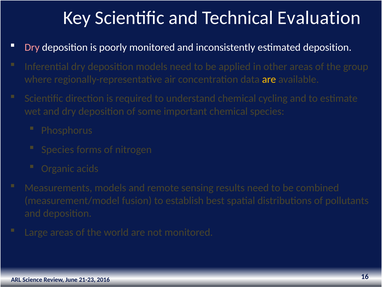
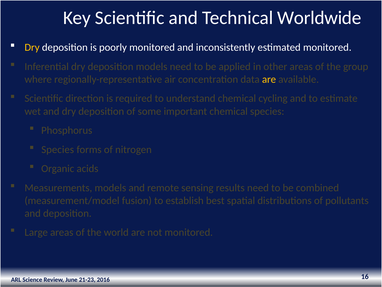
Evaluation: Evaluation -> Worldwide (319, 18)
Dry colour: pink -> yellow (32, 47)
estimated deposition: deposition -> monitored (327, 47)
